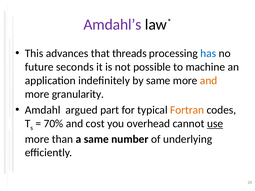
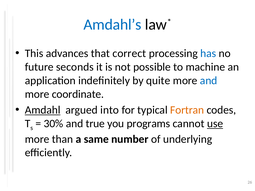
Amdahl’s colour: purple -> blue (112, 25)
threads: threads -> correct (129, 53)
by same: same -> quite (158, 81)
and colour: orange -> blue (209, 81)
granularity: granularity -> coordinate (78, 94)
Amdahl underline: none -> present (43, 110)
part: part -> into (110, 110)
70%: 70% -> 30% (53, 124)
cost: cost -> true (95, 124)
overhead: overhead -> programs (148, 124)
